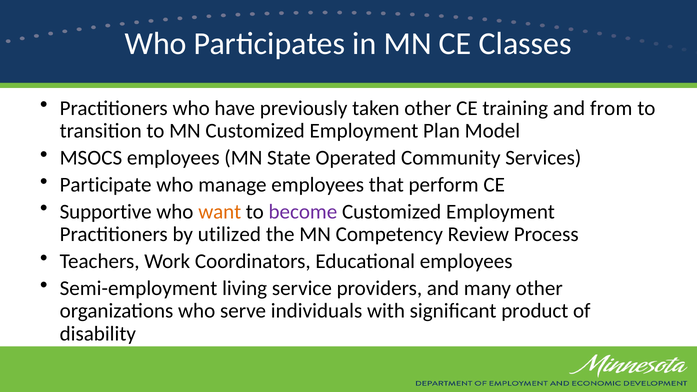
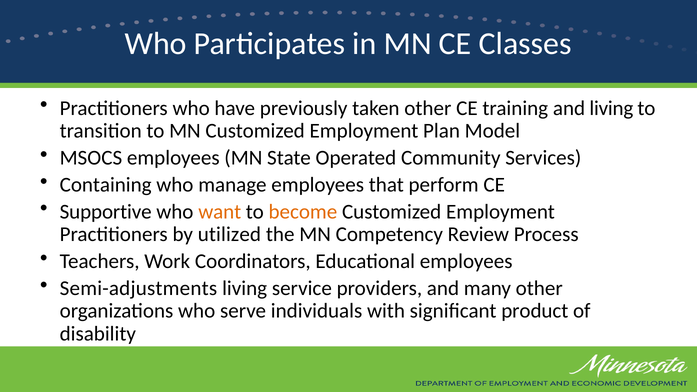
and from: from -> living (611, 108)
Participate: Participate -> Containing (106, 185)
become colour: purple -> orange (303, 212)
Semi-employment: Semi-employment -> Semi-adjustments (138, 288)
